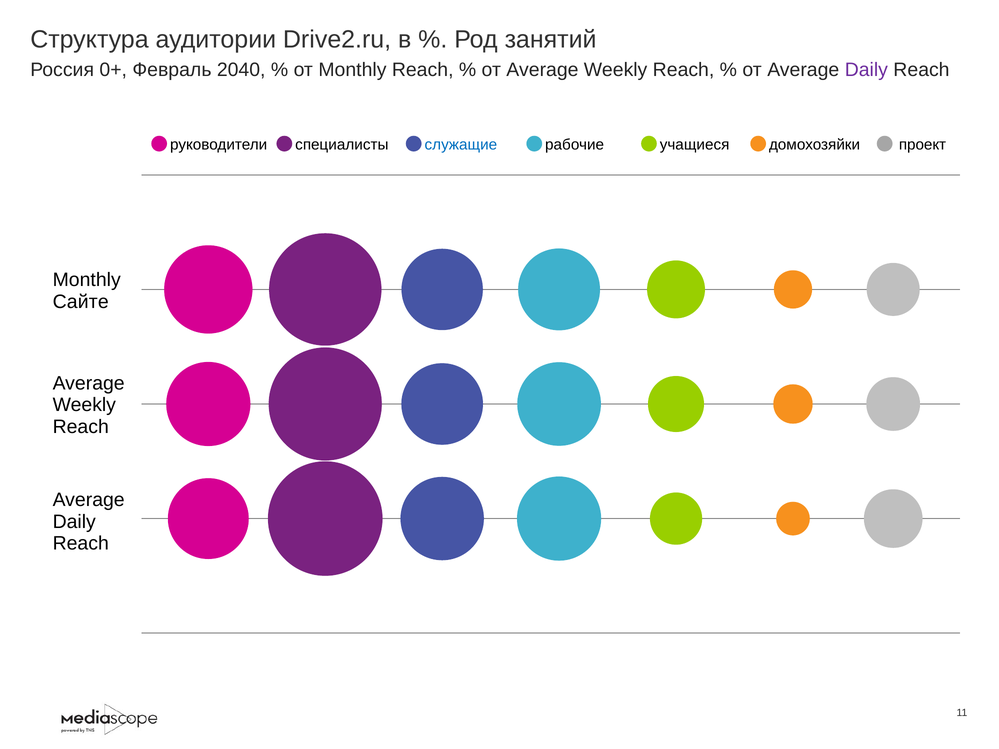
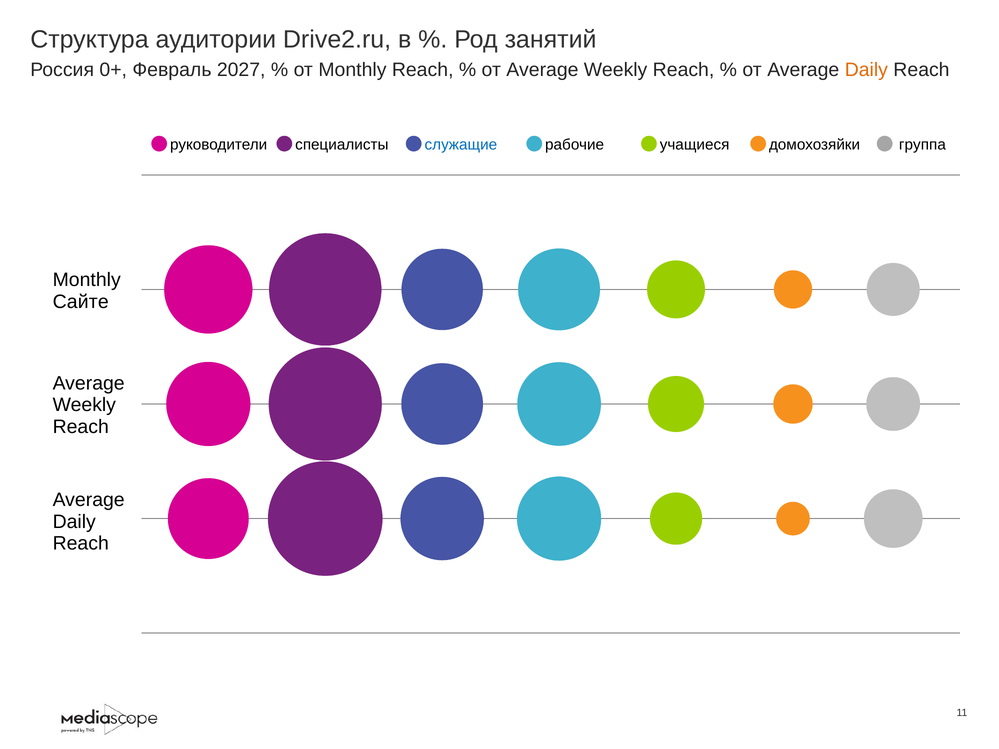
2040: 2040 -> 2027 (241, 70)
Daily colour: purple -> orange (866, 70)
проект: проект -> группа (922, 145)
